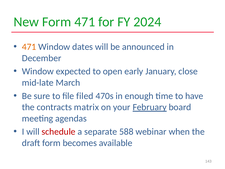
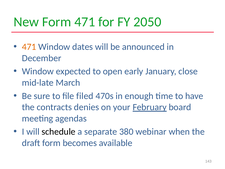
2024: 2024 -> 2050 (147, 22)
matrix: matrix -> denies (86, 107)
schedule colour: red -> black (59, 132)
588: 588 -> 380 (126, 132)
